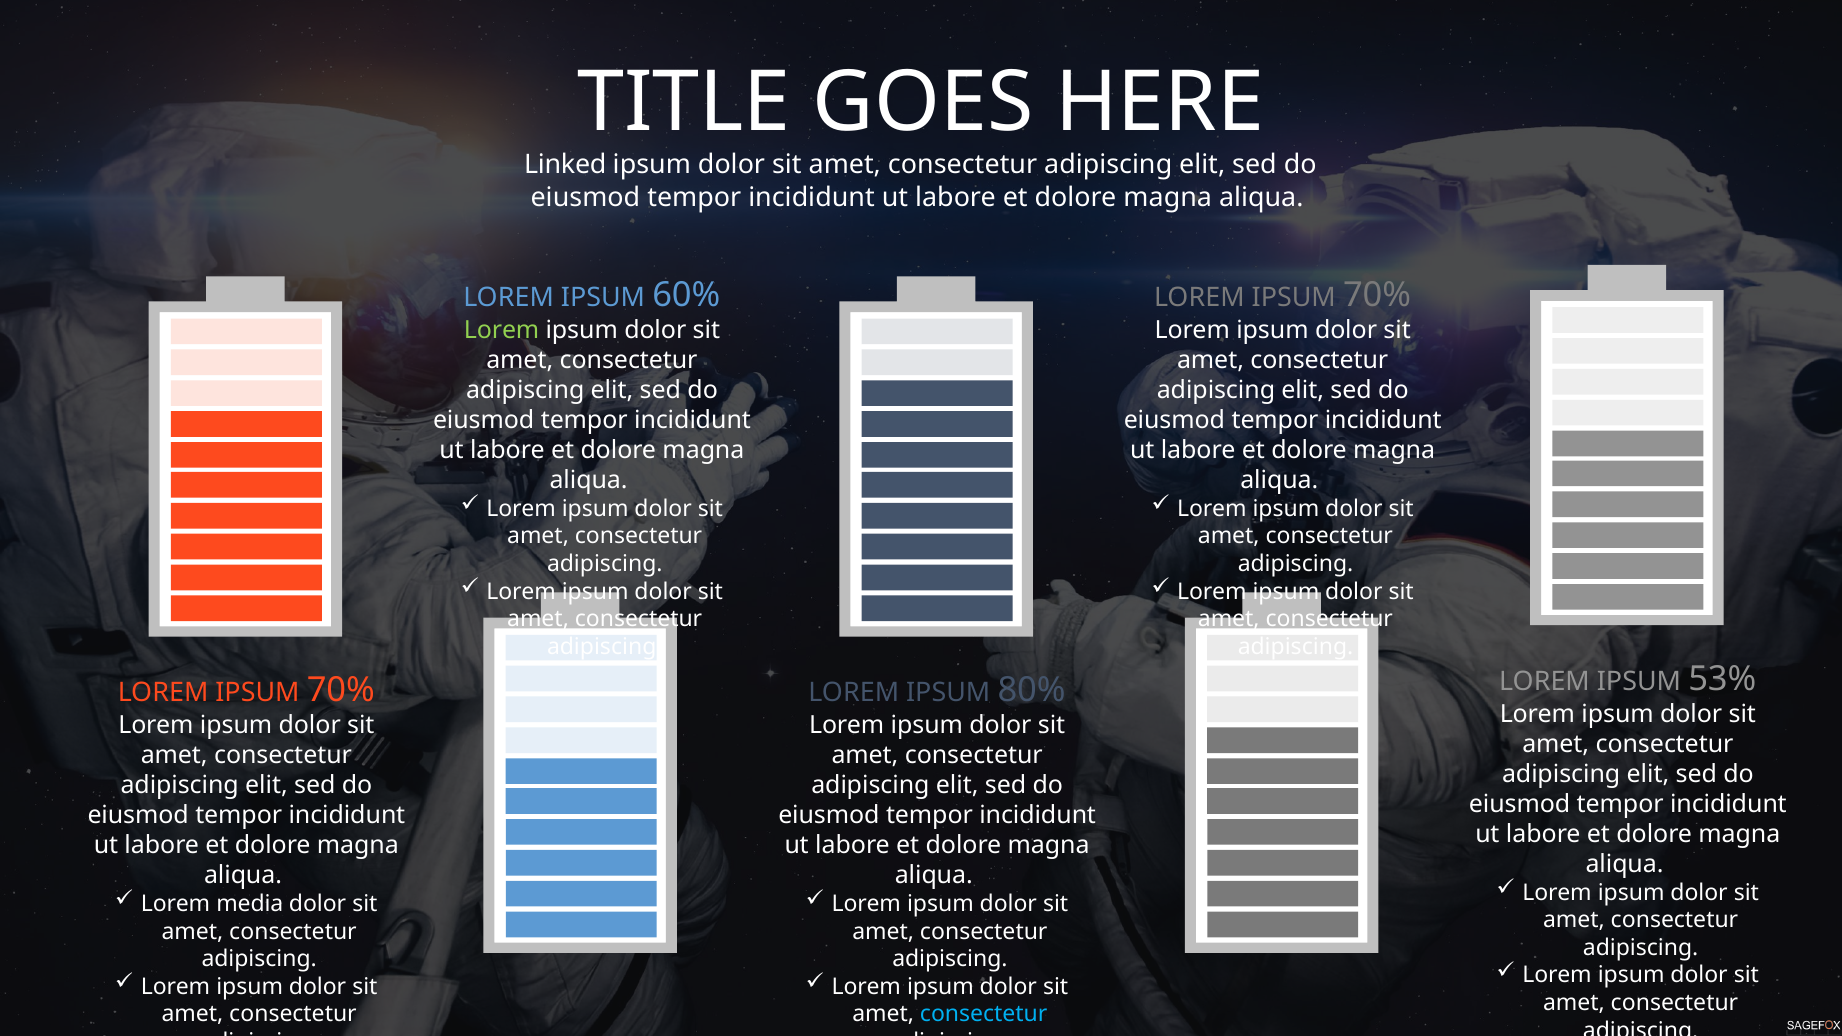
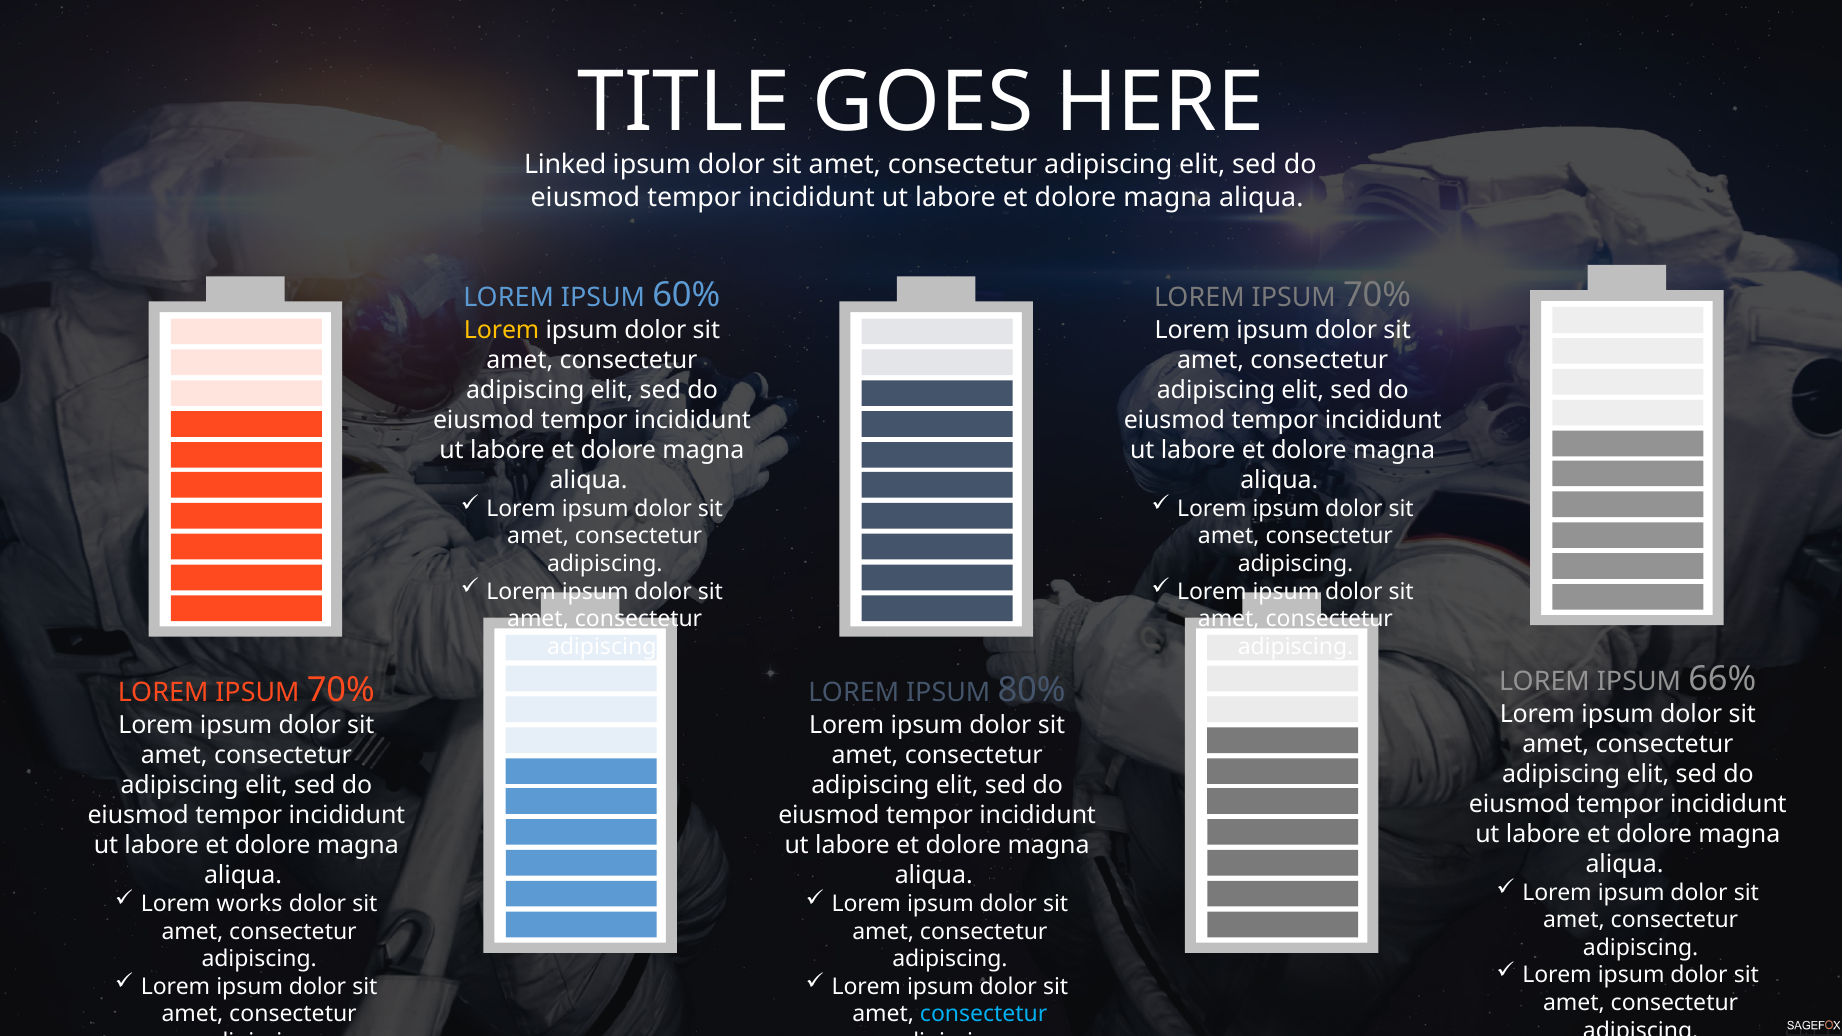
Lorem colour: light green -> yellow (502, 330)
53%: 53% -> 66% (1722, 679)
media: media -> works (250, 904)
